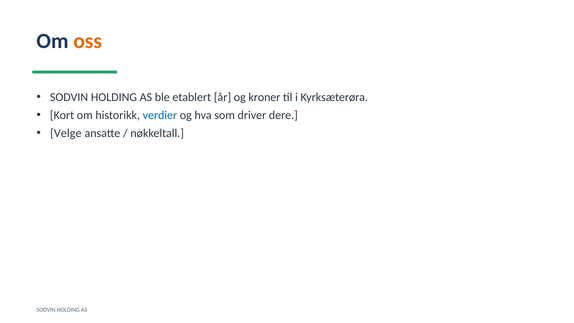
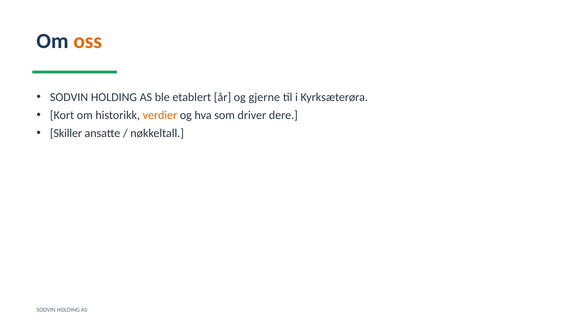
kroner: kroner -> gjerne (264, 97)
verdier colour: blue -> orange (160, 115)
Velge: Velge -> Skiller (66, 133)
